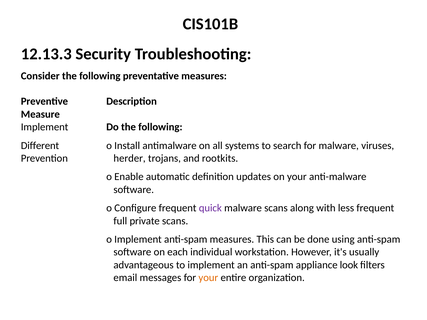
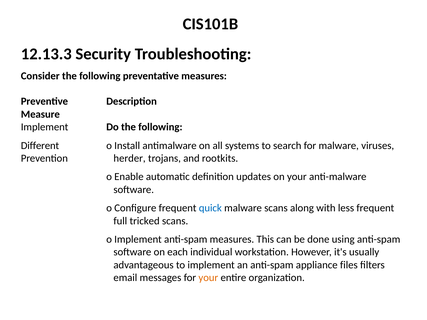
quick colour: purple -> blue (210, 208)
private: private -> tricked (145, 221)
look: look -> files (349, 265)
